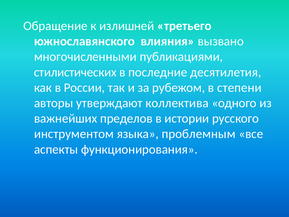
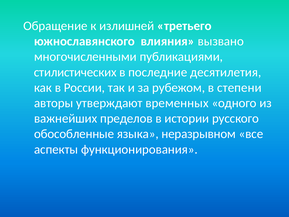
коллектива: коллектива -> временных (177, 103)
инструментом: инструментом -> обособленные (74, 134)
проблемным: проблемным -> неразрывном (199, 134)
